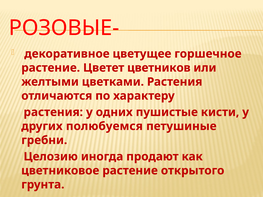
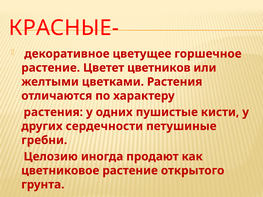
РОЗОВЫЕ-: РОЗОВЫЕ- -> КРАСНЫЕ- (64, 28)
полюбуемся: полюбуемся -> сердечности (104, 126)
